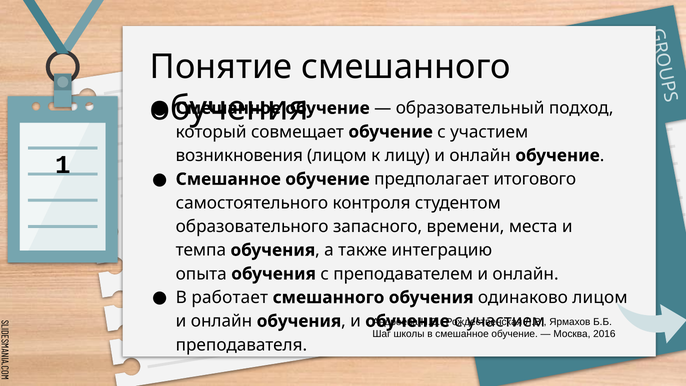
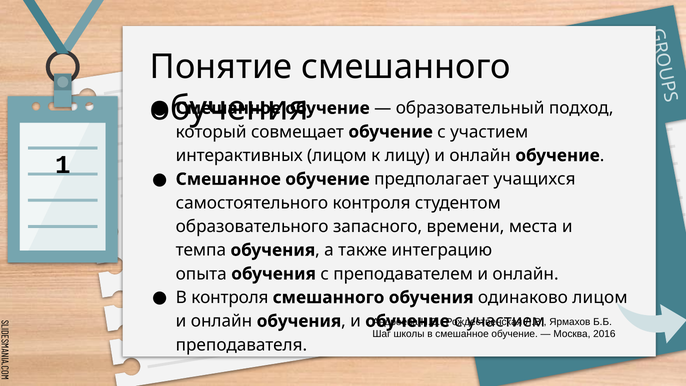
возникновения: возникновения -> интерактивных (239, 155)
итогового: итогового -> учащихся (535, 179)
В работает: работает -> контроля (230, 297)
